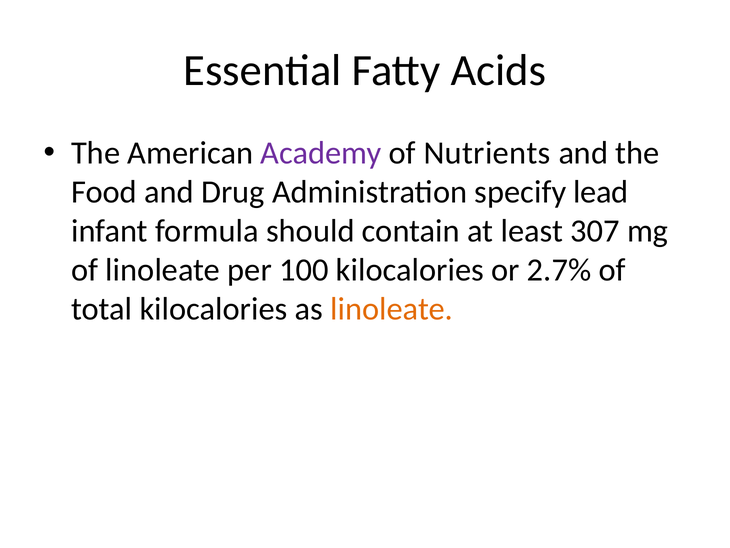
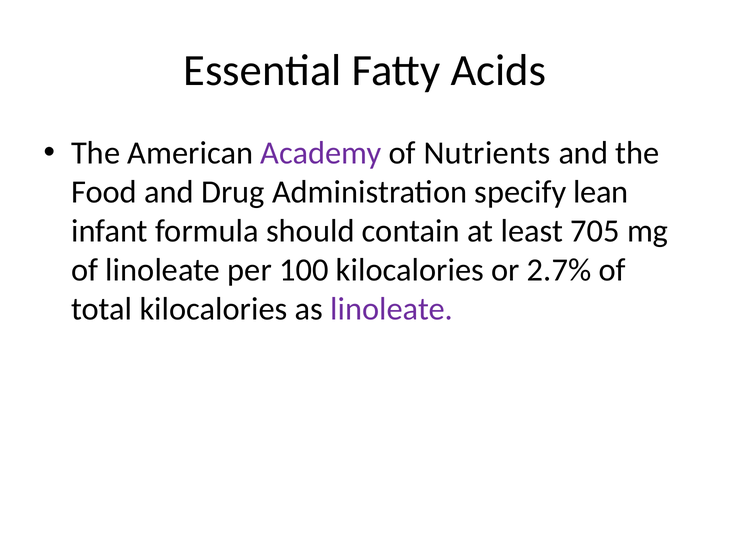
lead: lead -> lean (601, 192)
307: 307 -> 705 (595, 231)
linoleate colour: orange -> purple (392, 309)
